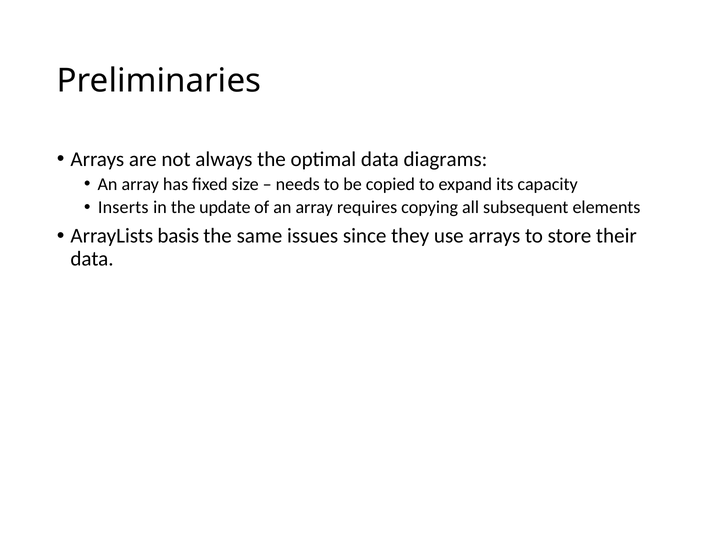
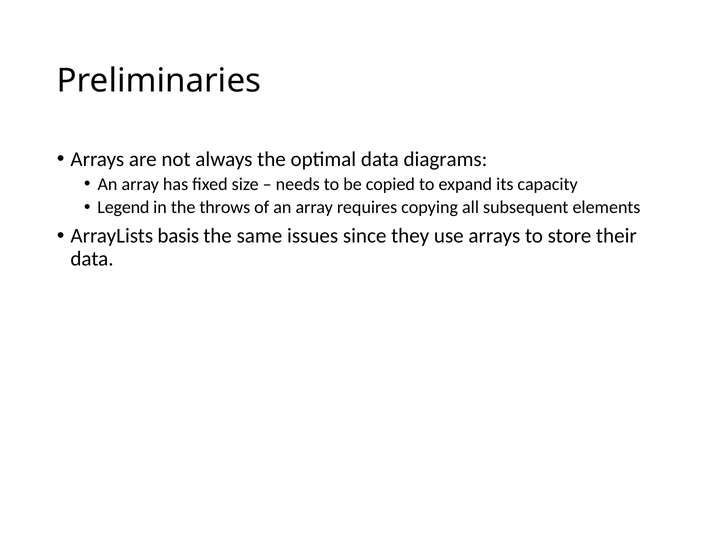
Inserts: Inserts -> Legend (123, 207)
update: update -> throws (225, 207)
